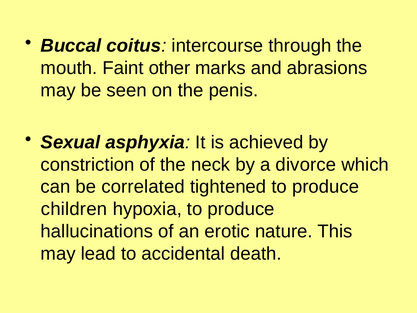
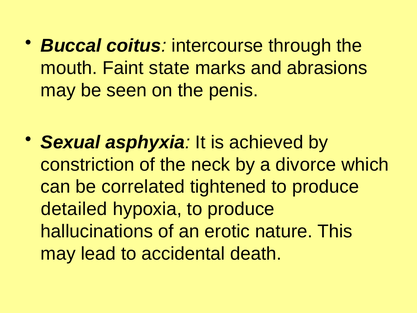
other: other -> state (169, 68)
children: children -> detailed (74, 209)
